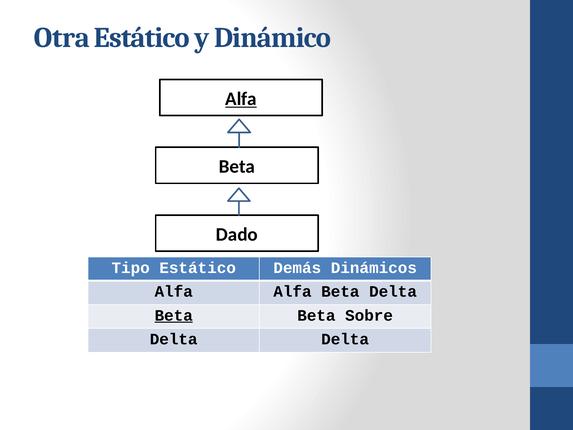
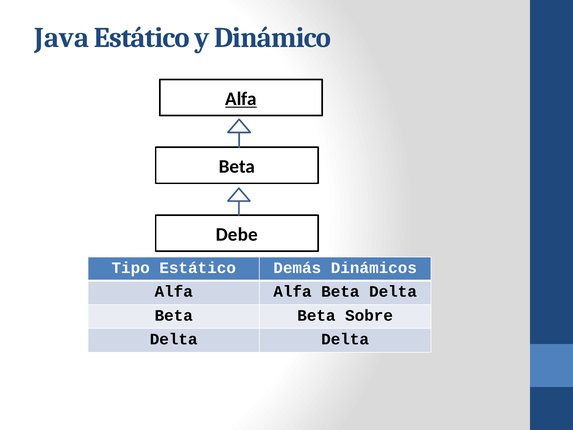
Otra: Otra -> Java (62, 38)
Dado: Dado -> Debe (237, 234)
Beta underline: present -> none (174, 315)
